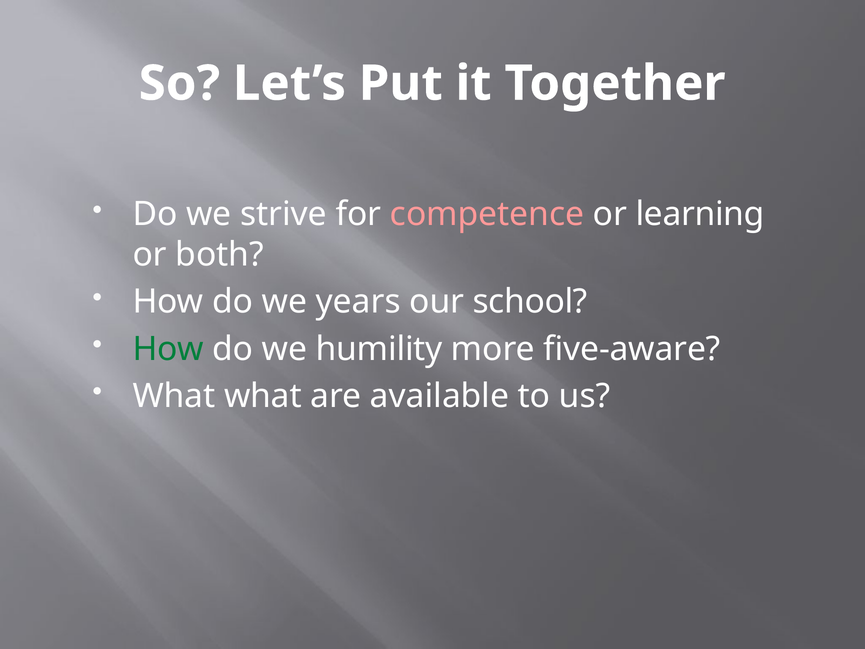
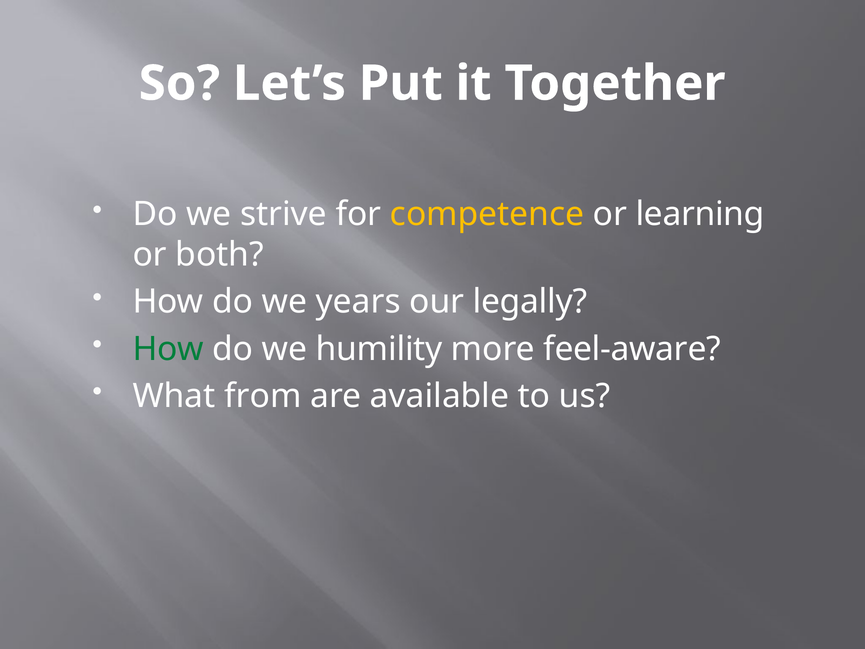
competence colour: pink -> yellow (487, 214)
school: school -> legally (530, 302)
five-aware: five-aware -> feel-aware (632, 349)
What what: what -> from (263, 396)
